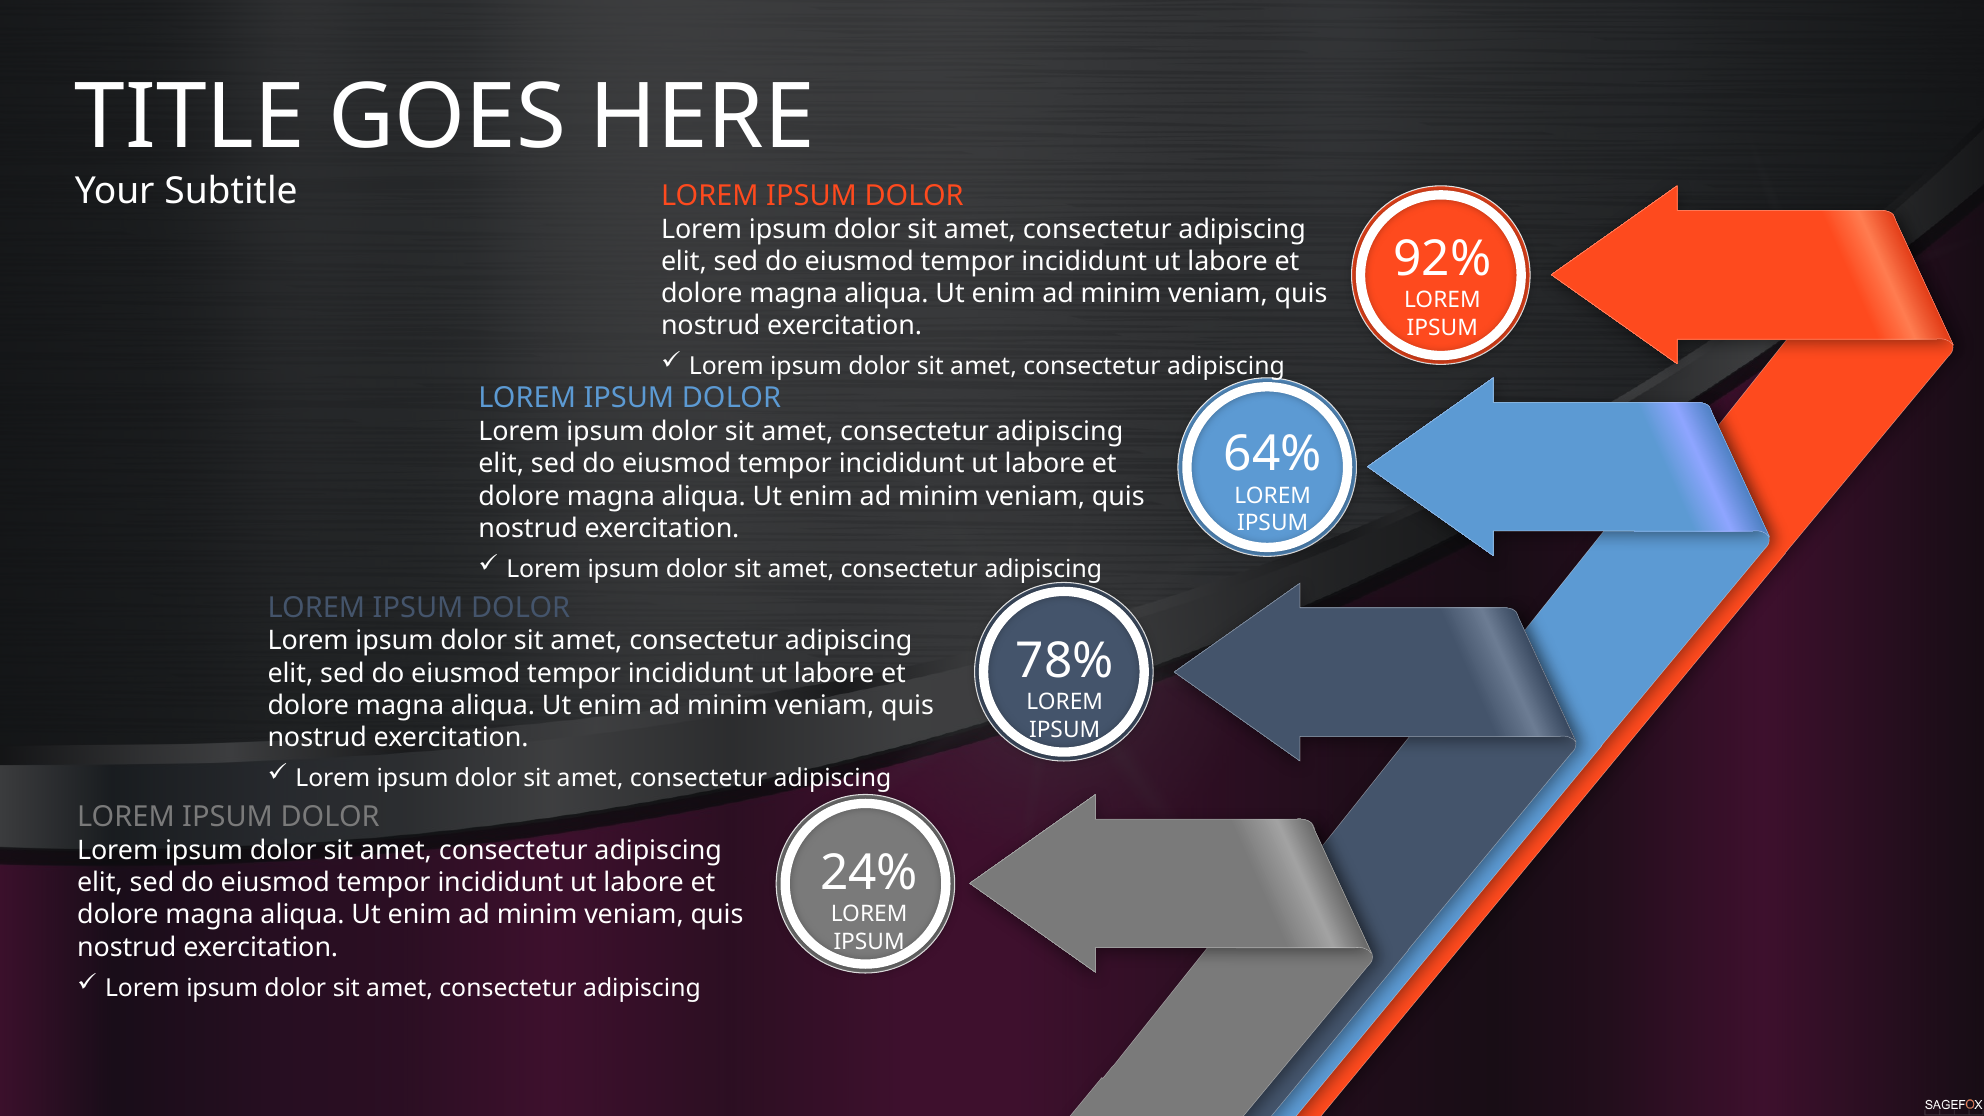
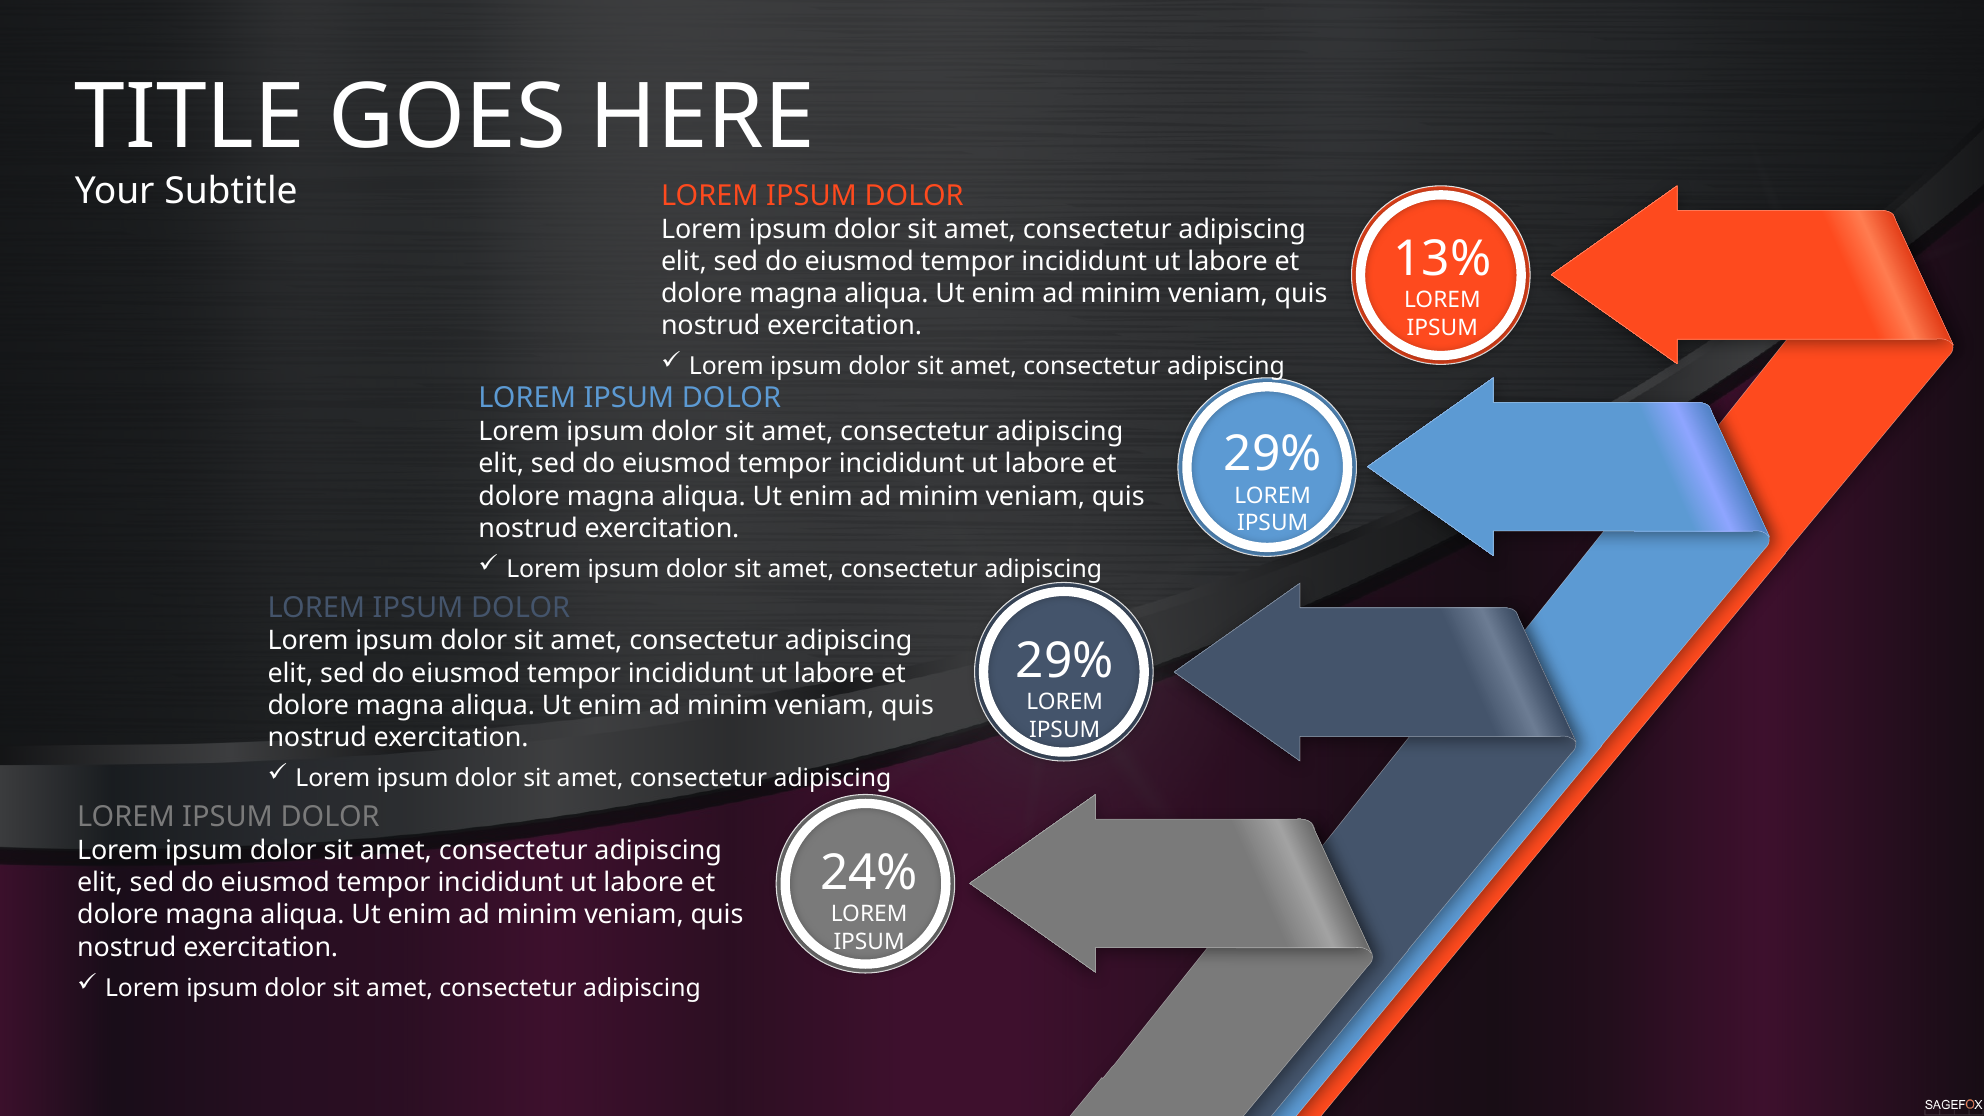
92%: 92% -> 13% (1442, 259)
64%: 64% -> 29% (1273, 454)
78%: 78% -> 29% (1065, 661)
